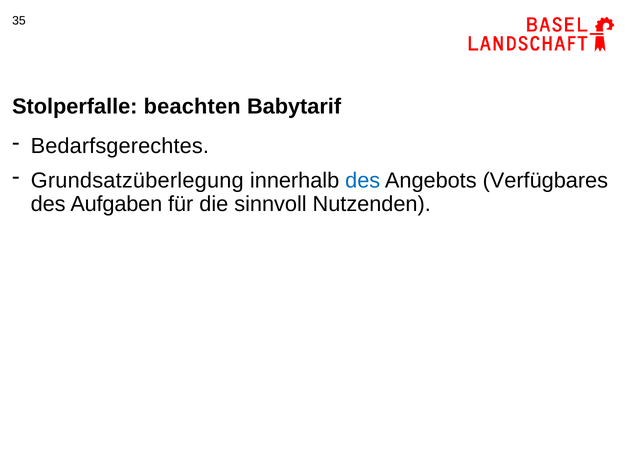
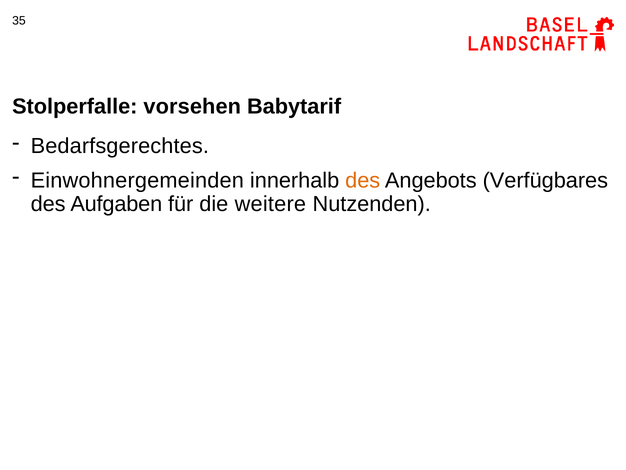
beachten: beachten -> vorsehen (192, 106)
Grundsatzüberlegung: Grundsatzüberlegung -> Einwohnergemeinden (137, 180)
des colour: blue -> orange (363, 180)
sinnvoll: sinnvoll -> weitere (270, 204)
